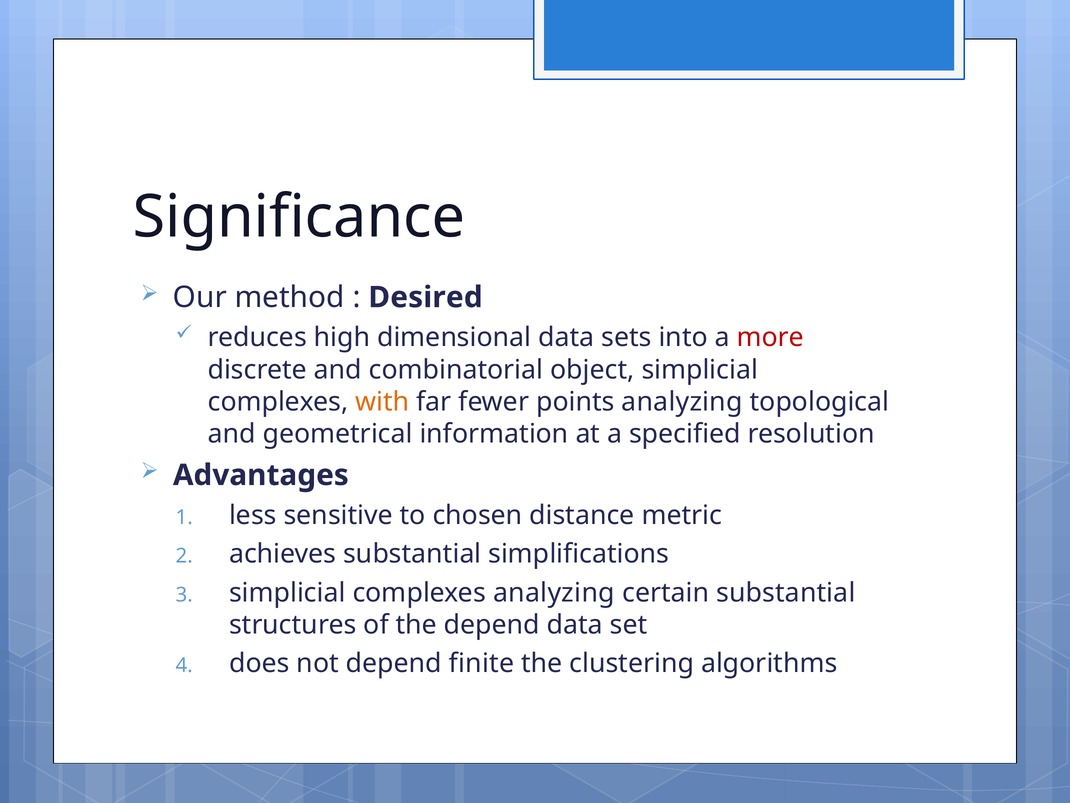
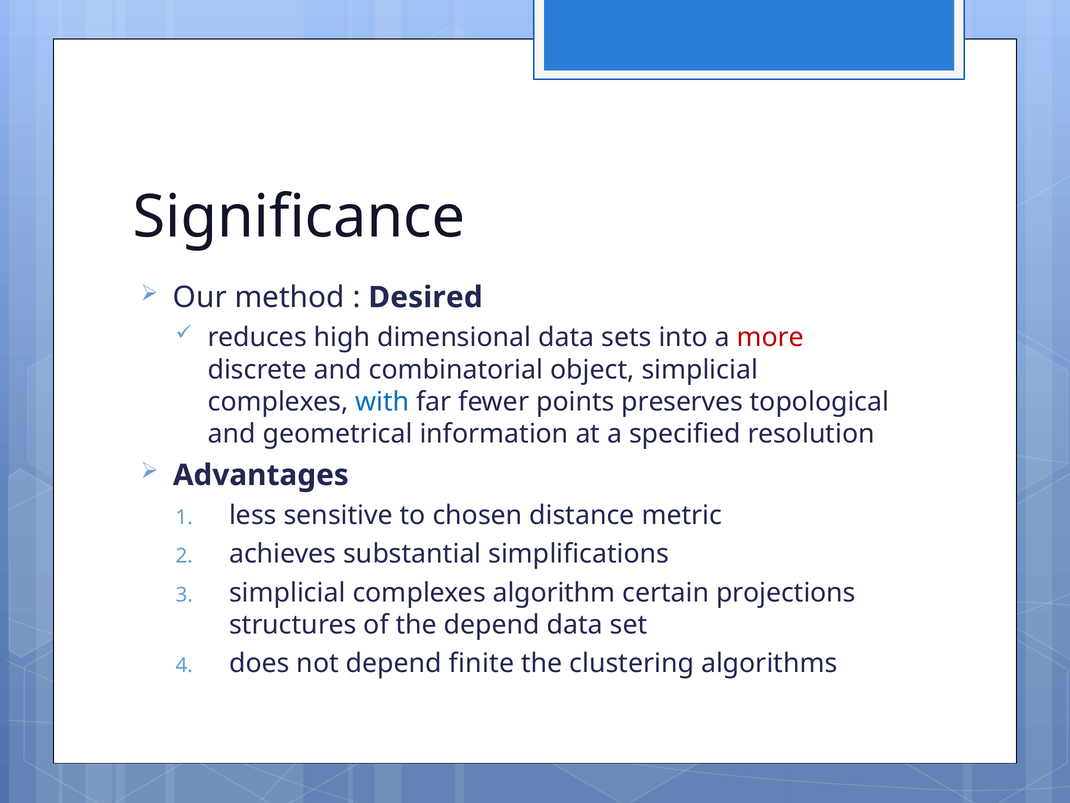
with colour: orange -> blue (382, 402)
points analyzing: analyzing -> preserves (682, 402)
complexes analyzing: analyzing -> algorithm (554, 592)
certain substantial: substantial -> projections (786, 592)
